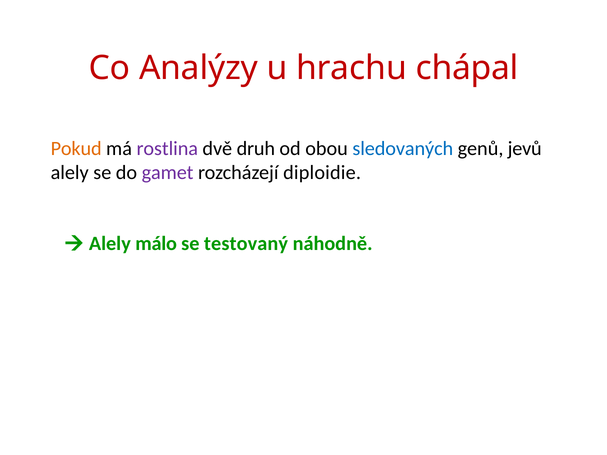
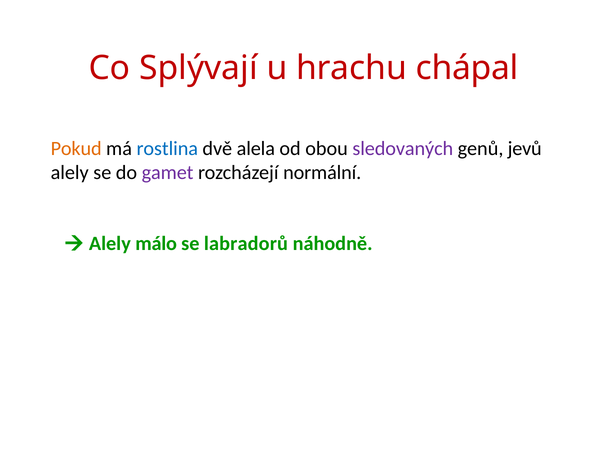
Analýzy: Analýzy -> Splývají (198, 68)
rostlina colour: purple -> blue (167, 148)
druh: druh -> alela (256, 148)
sledovaných colour: blue -> purple (403, 148)
diploidie: diploidie -> normální (322, 173)
testovaný: testovaný -> labradorů (246, 244)
